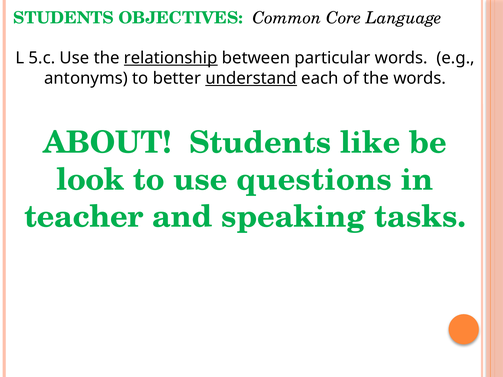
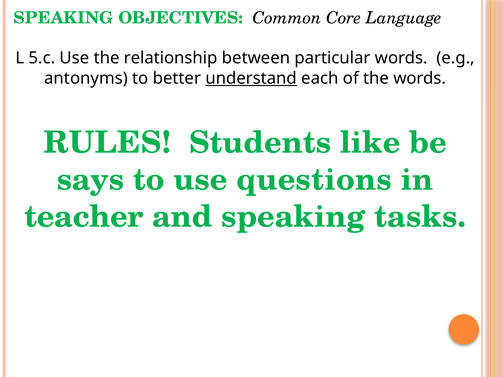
STUDENTS: STUDENTS -> SPEAKING (63, 18)
relationship underline: present -> none (171, 58)
ABOUT: ABOUT -> RULES (107, 143)
look: look -> says (90, 180)
